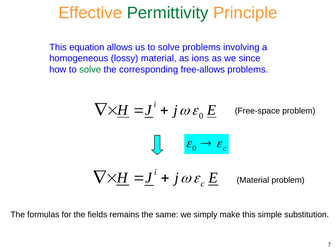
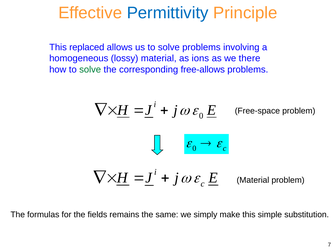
Permittivity colour: green -> blue (168, 13)
equation: equation -> replaced (87, 47)
since: since -> there (250, 58)
